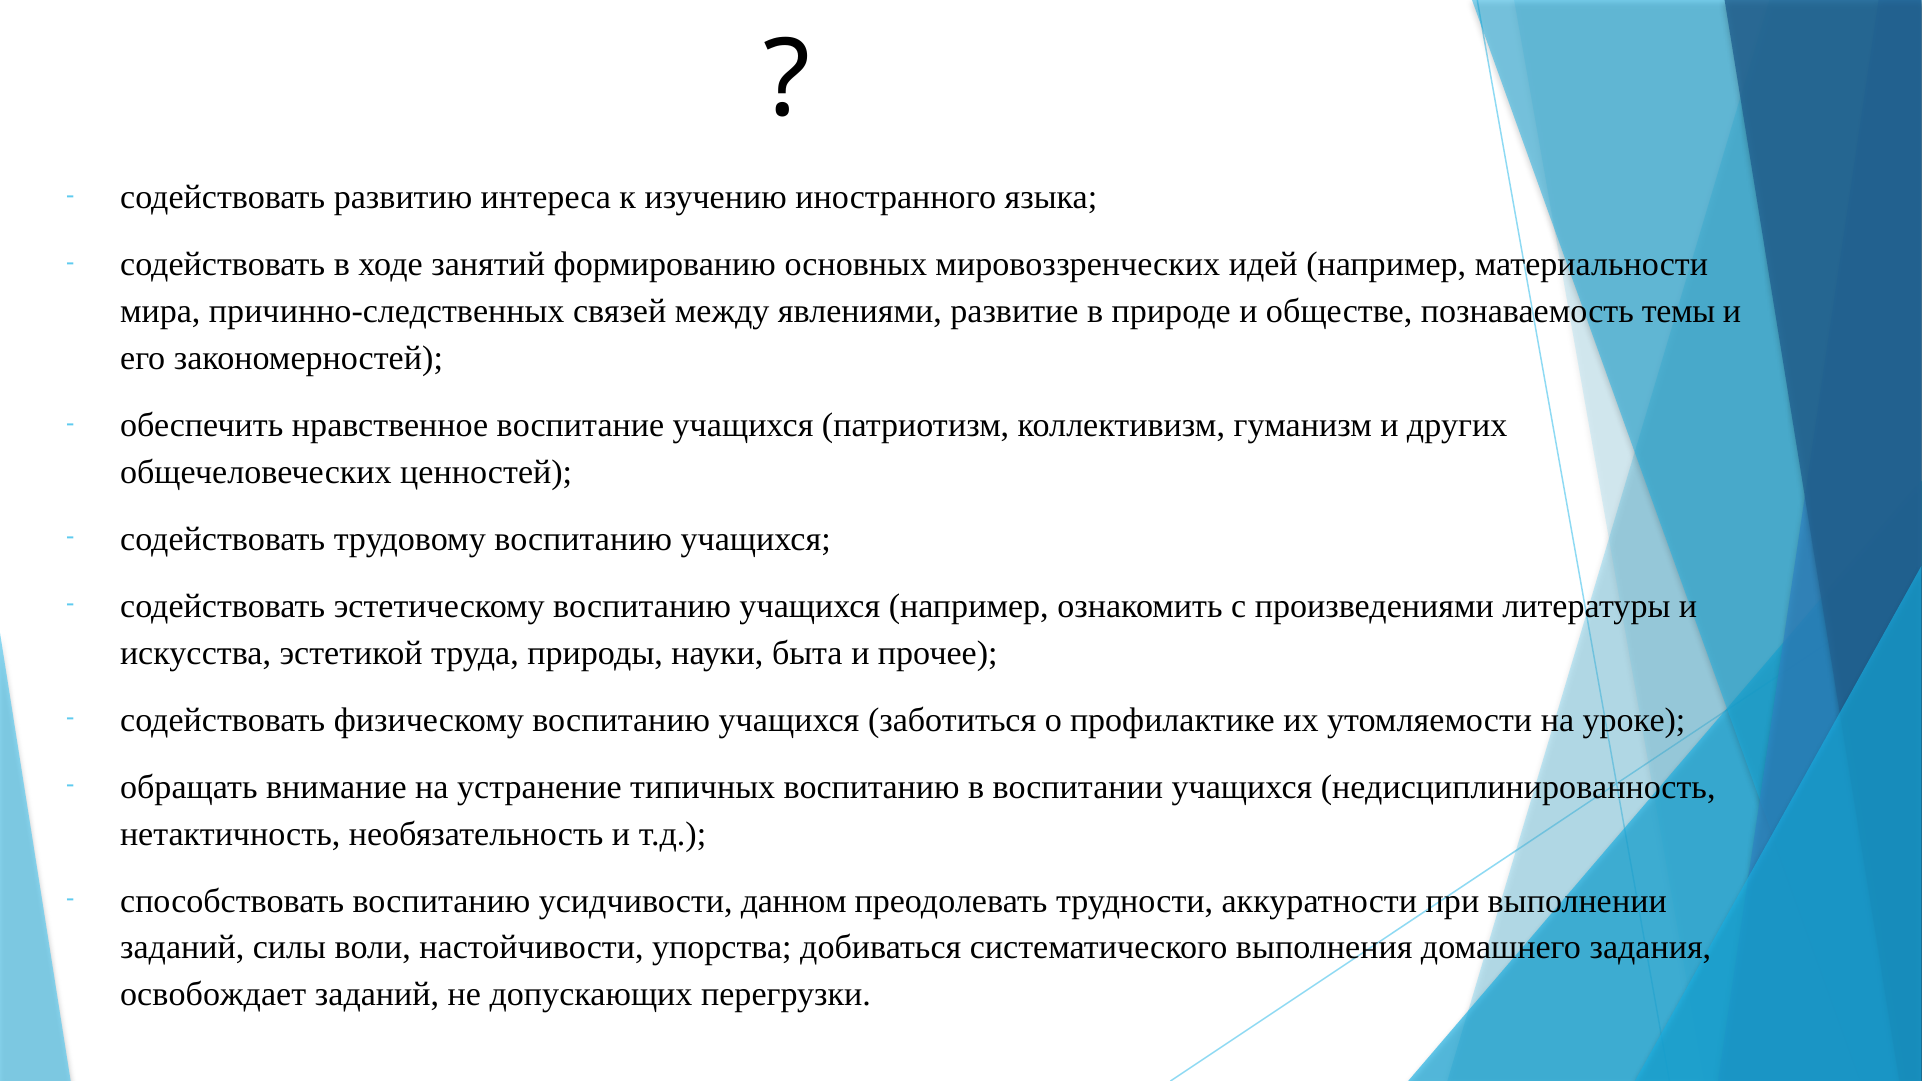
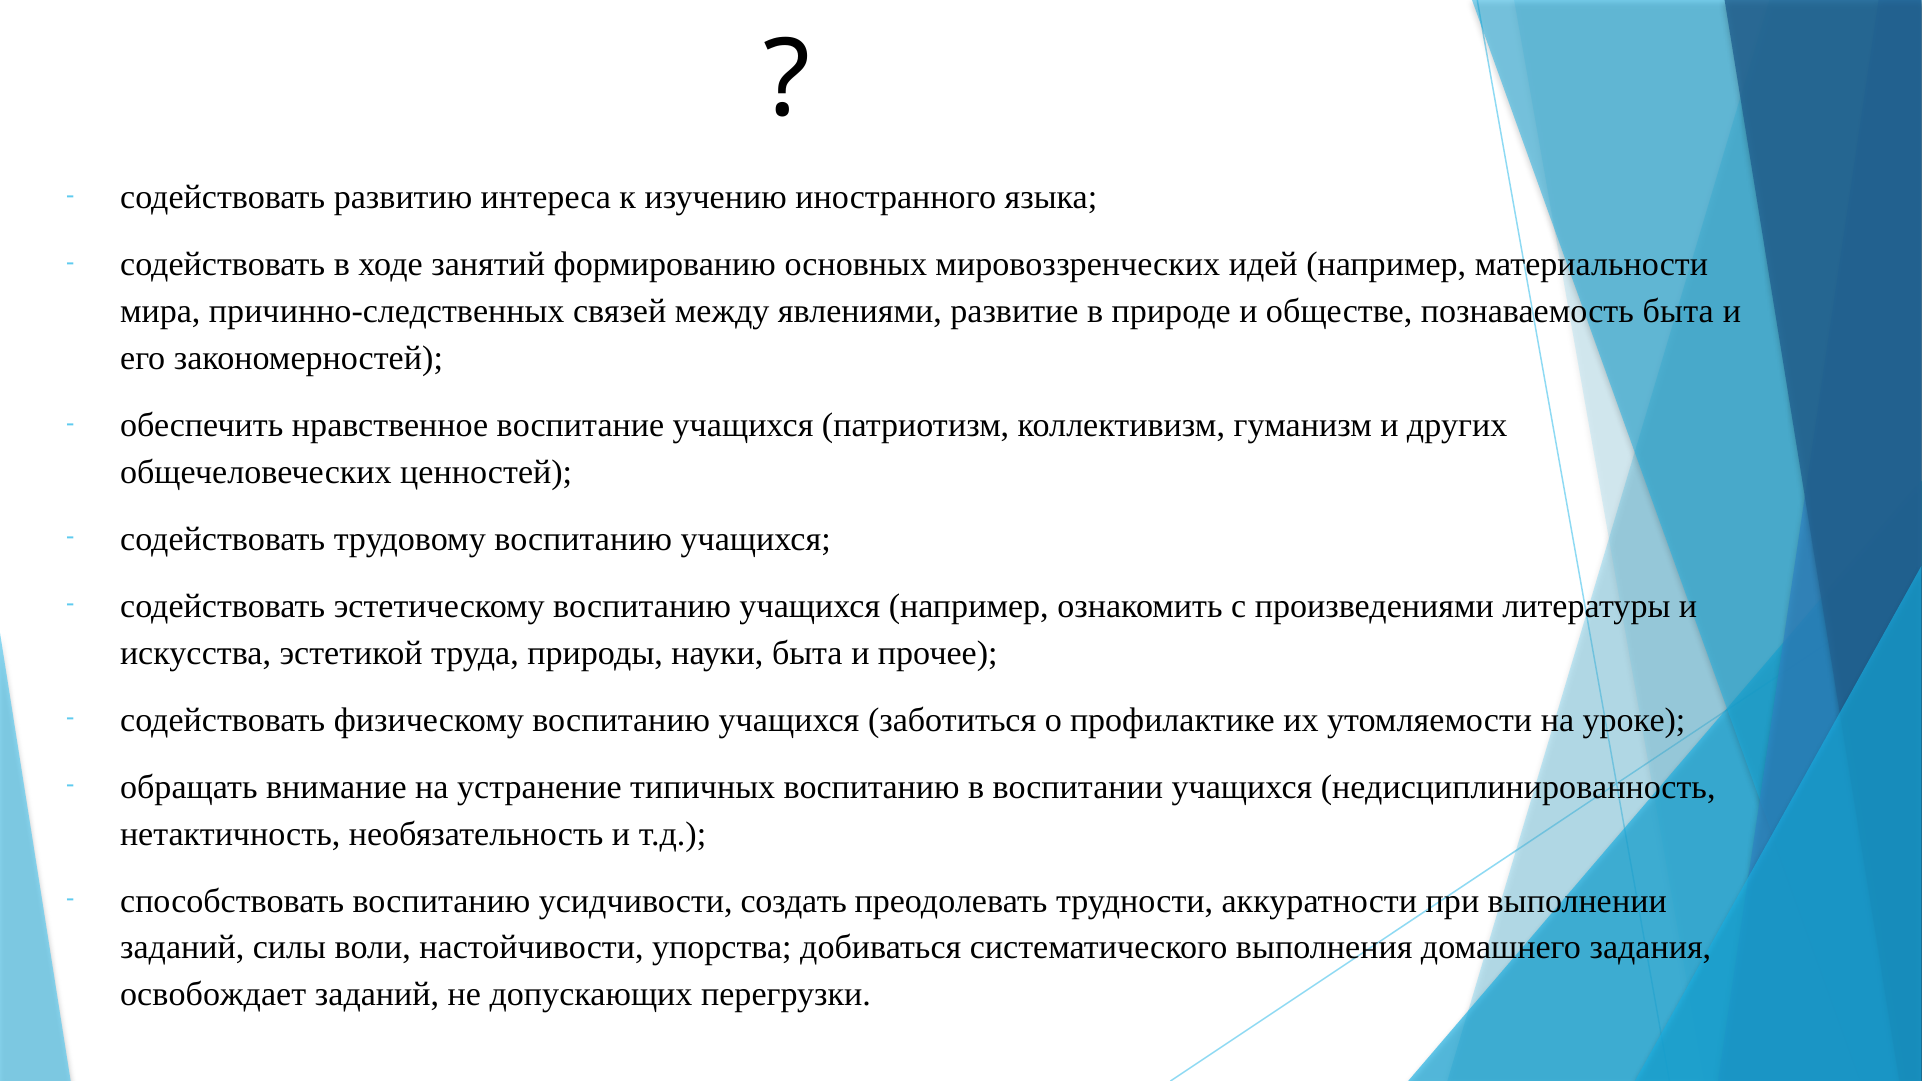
познаваемость темы: темы -> быта (1678, 311)
данном: данном -> создать (794, 901)
